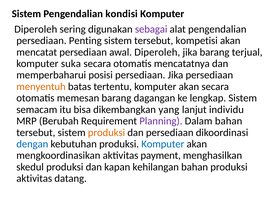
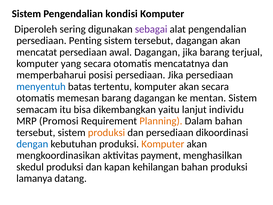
tersebut kompetisi: kompetisi -> dagangan (197, 41)
awal Diperoleh: Diperoleh -> Dagangan (157, 52)
suka: suka -> yang (71, 64)
menyentuh colour: orange -> blue (41, 86)
lengkap: lengkap -> mentan (208, 98)
yang: yang -> yaitu (169, 109)
Berubah: Berubah -> Promosi (59, 121)
Planning colour: purple -> orange (161, 121)
Komputer colour: blue -> orange (163, 144)
aktivitas: aktivitas -> lamanya (34, 178)
